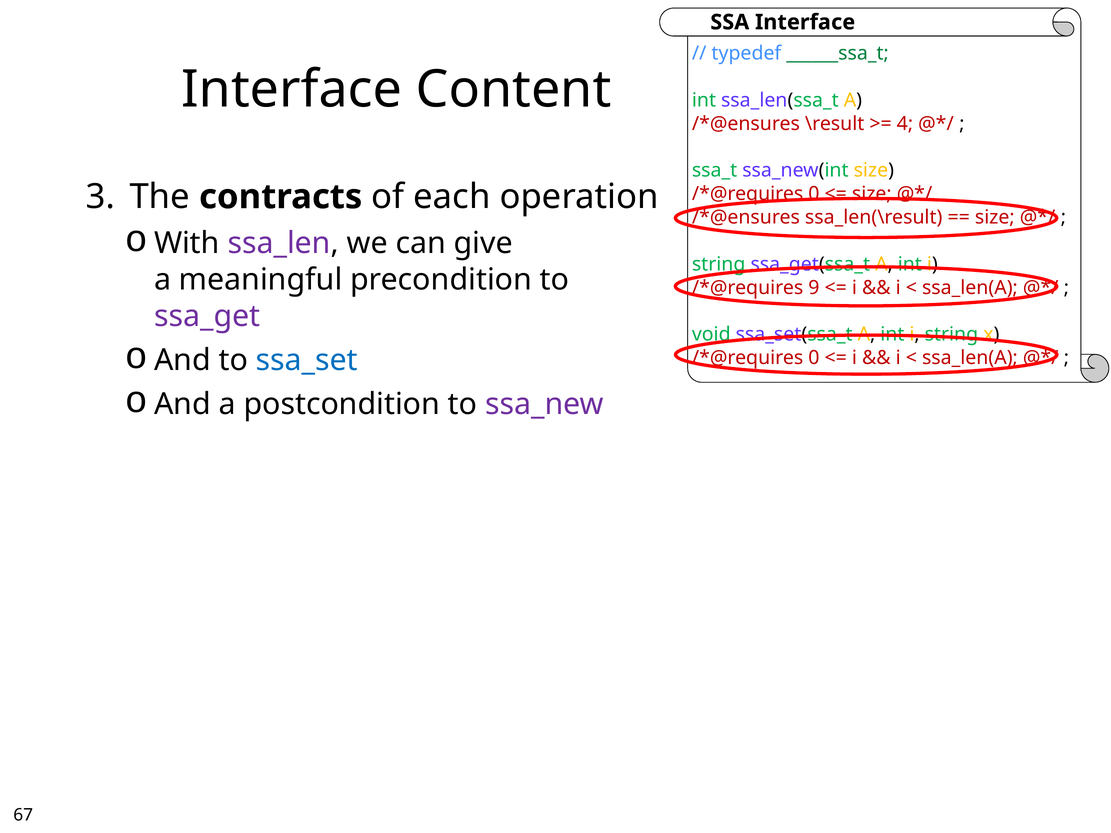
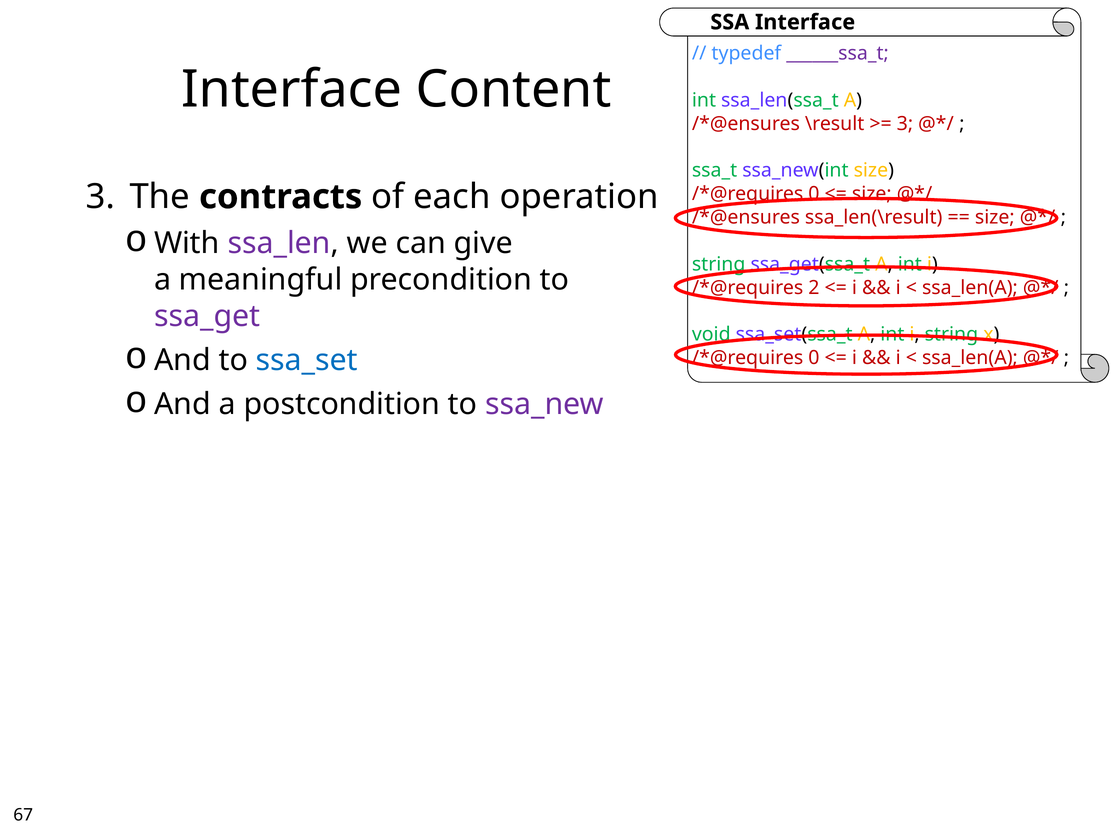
______ssa_t colour: green -> purple (838, 53)
4: 4 -> 3 (905, 124)
9: 9 -> 2 (814, 288)
